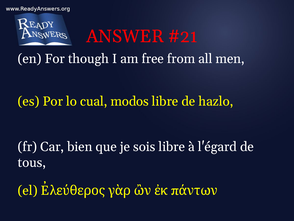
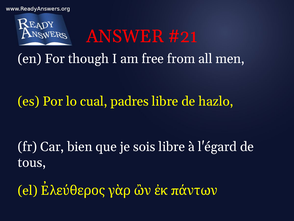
modos: modos -> padres (130, 101)
